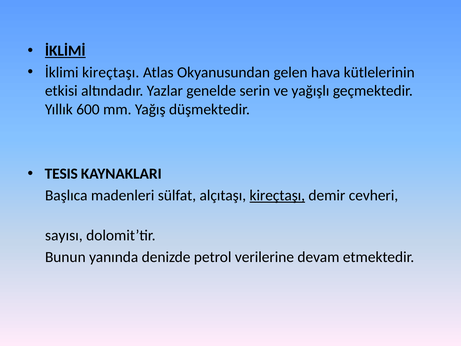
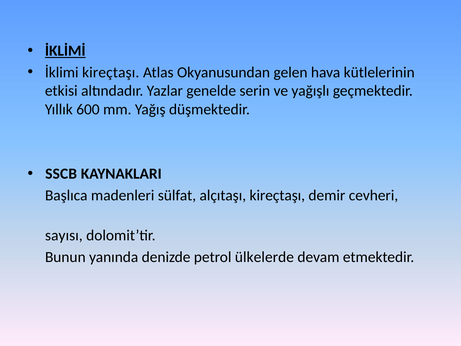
TESIS: TESIS -> SSCB (61, 174)
kireçtaşı underline: present -> none (277, 195)
verilerine: verilerine -> ülkelerde (264, 257)
